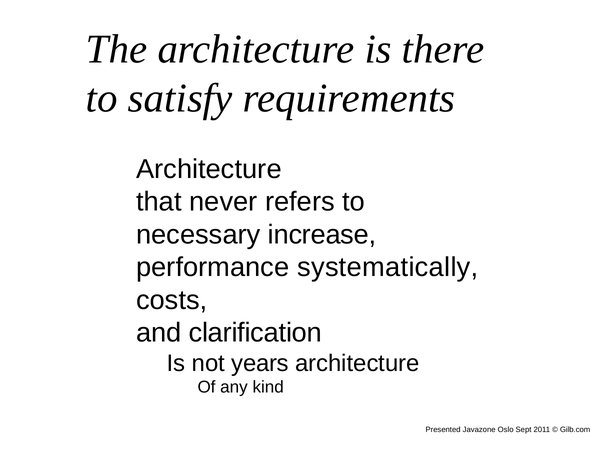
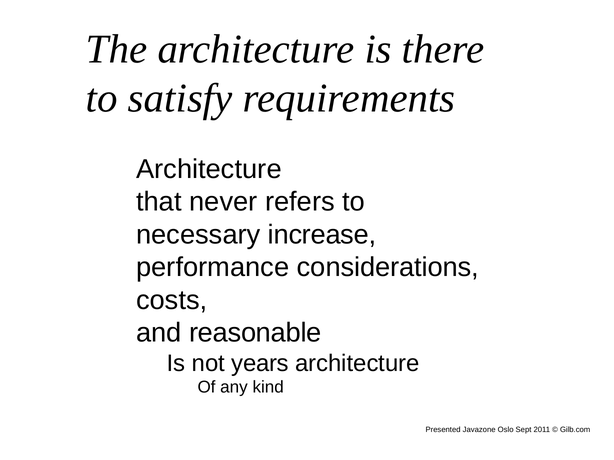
systematically: systematically -> considerations (388, 268)
clarification: clarification -> reasonable (255, 333)
